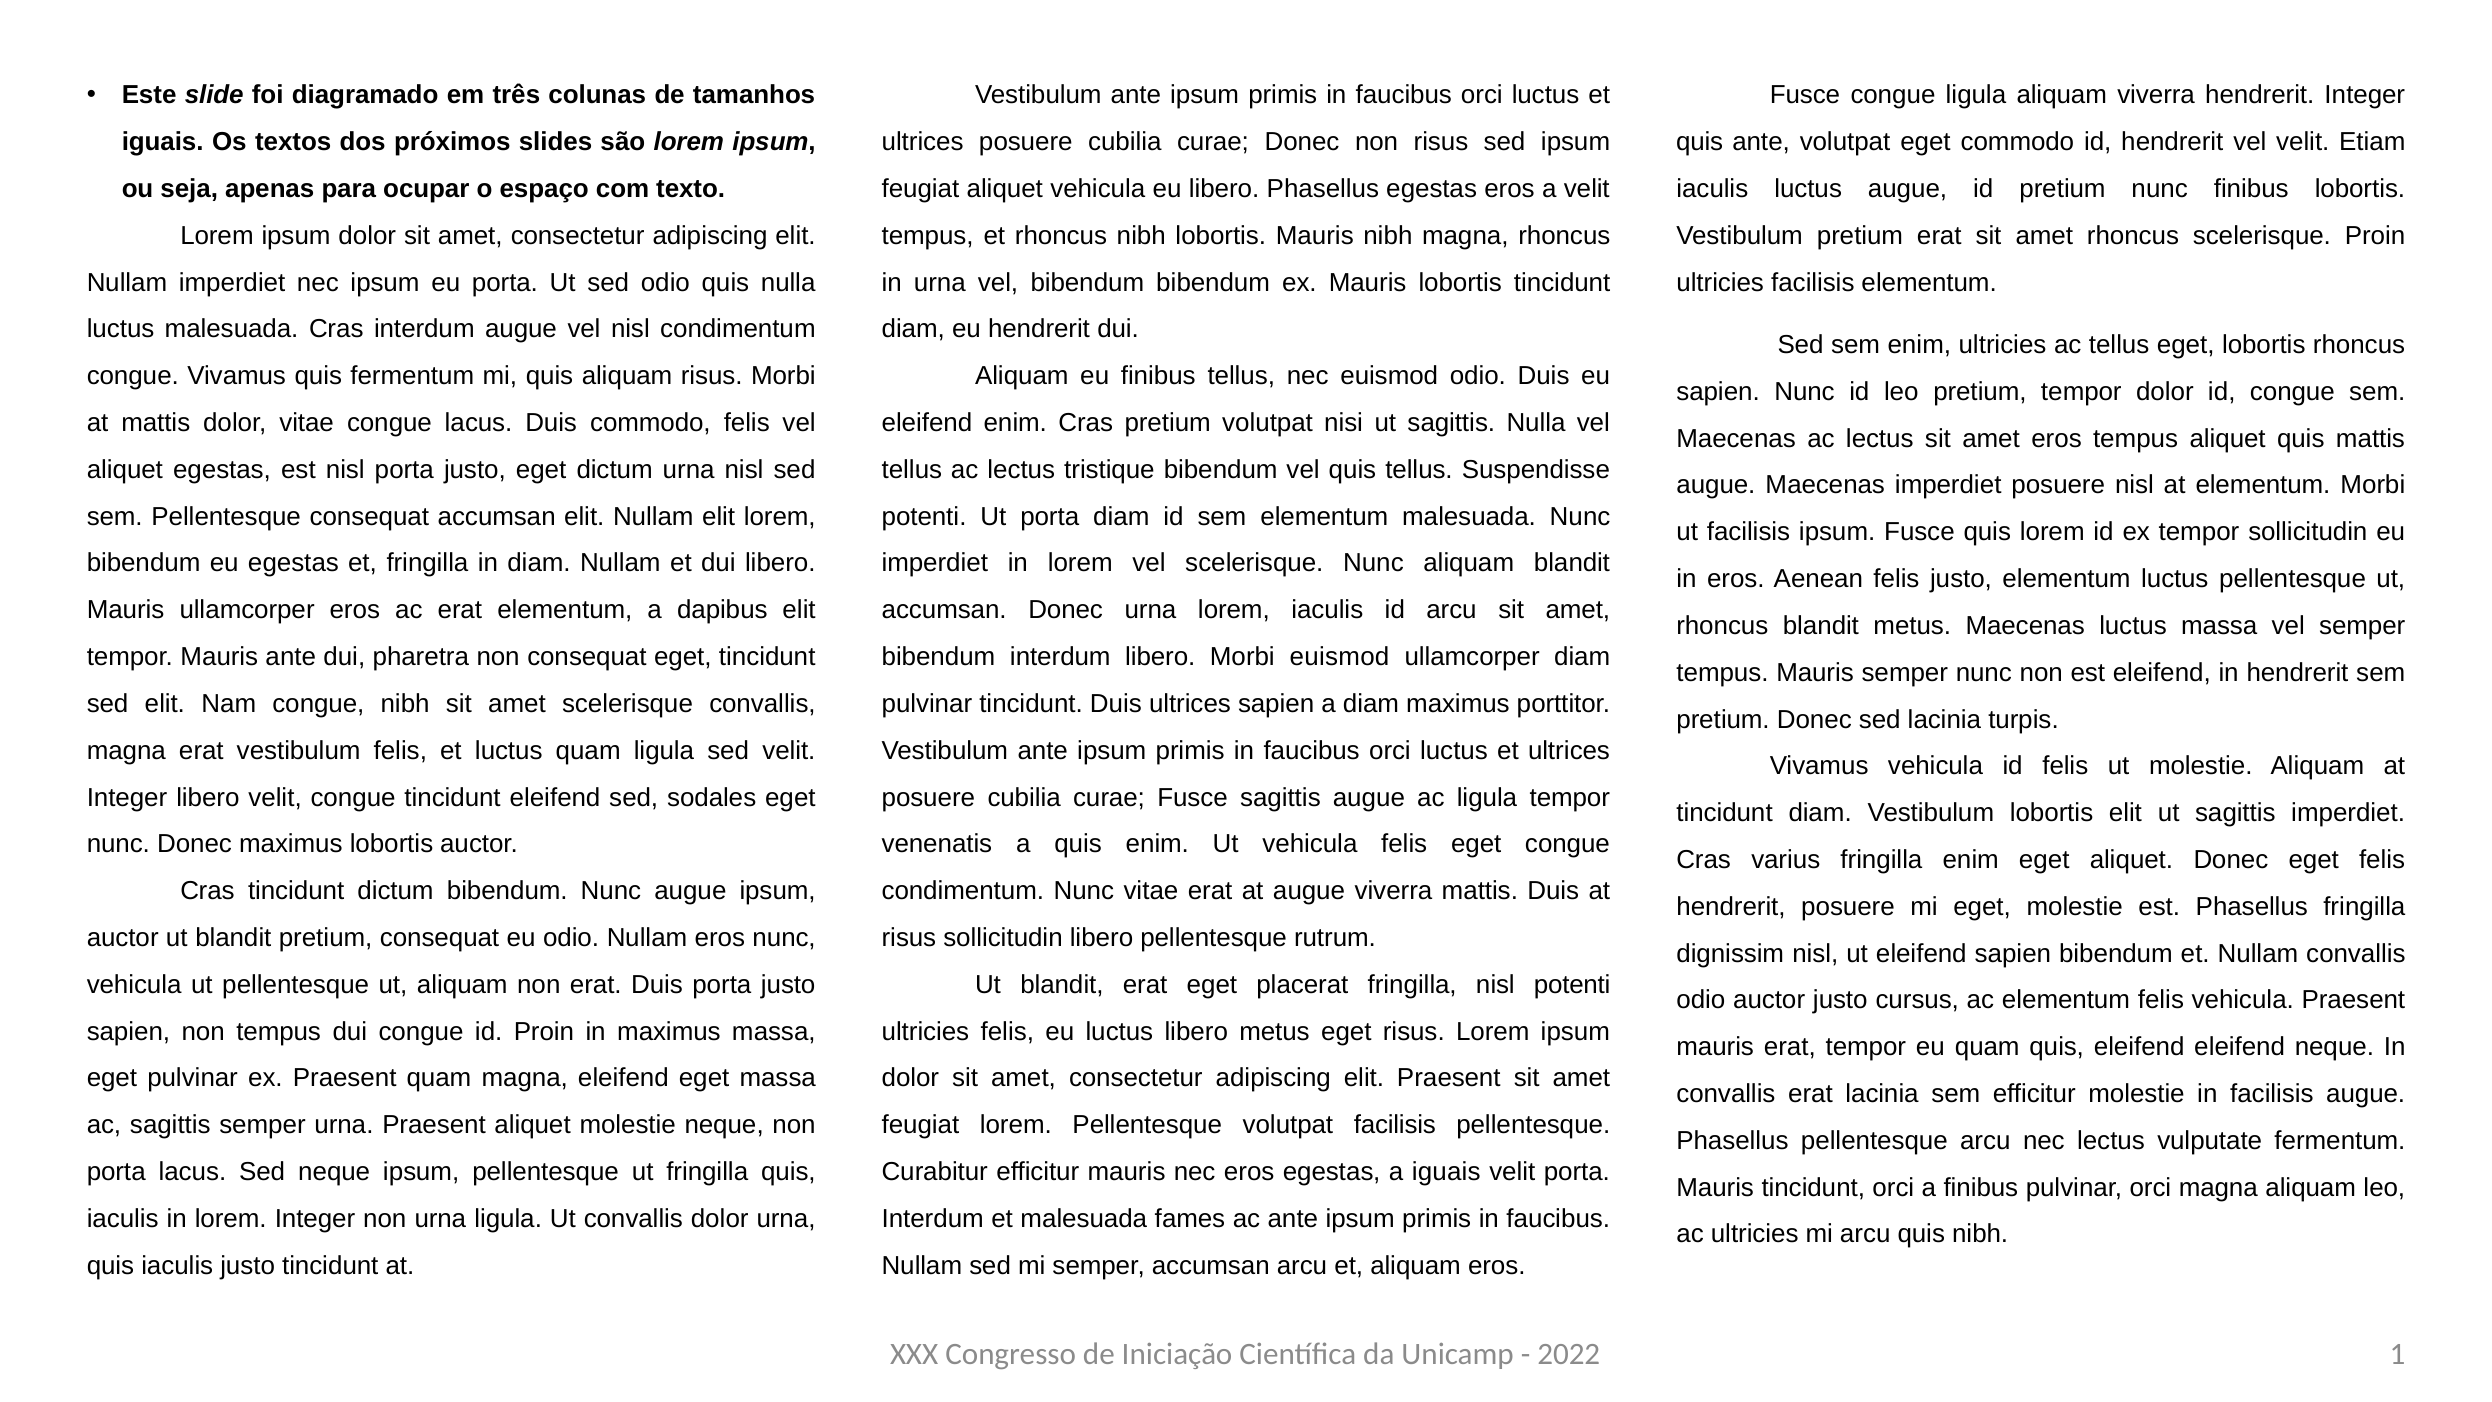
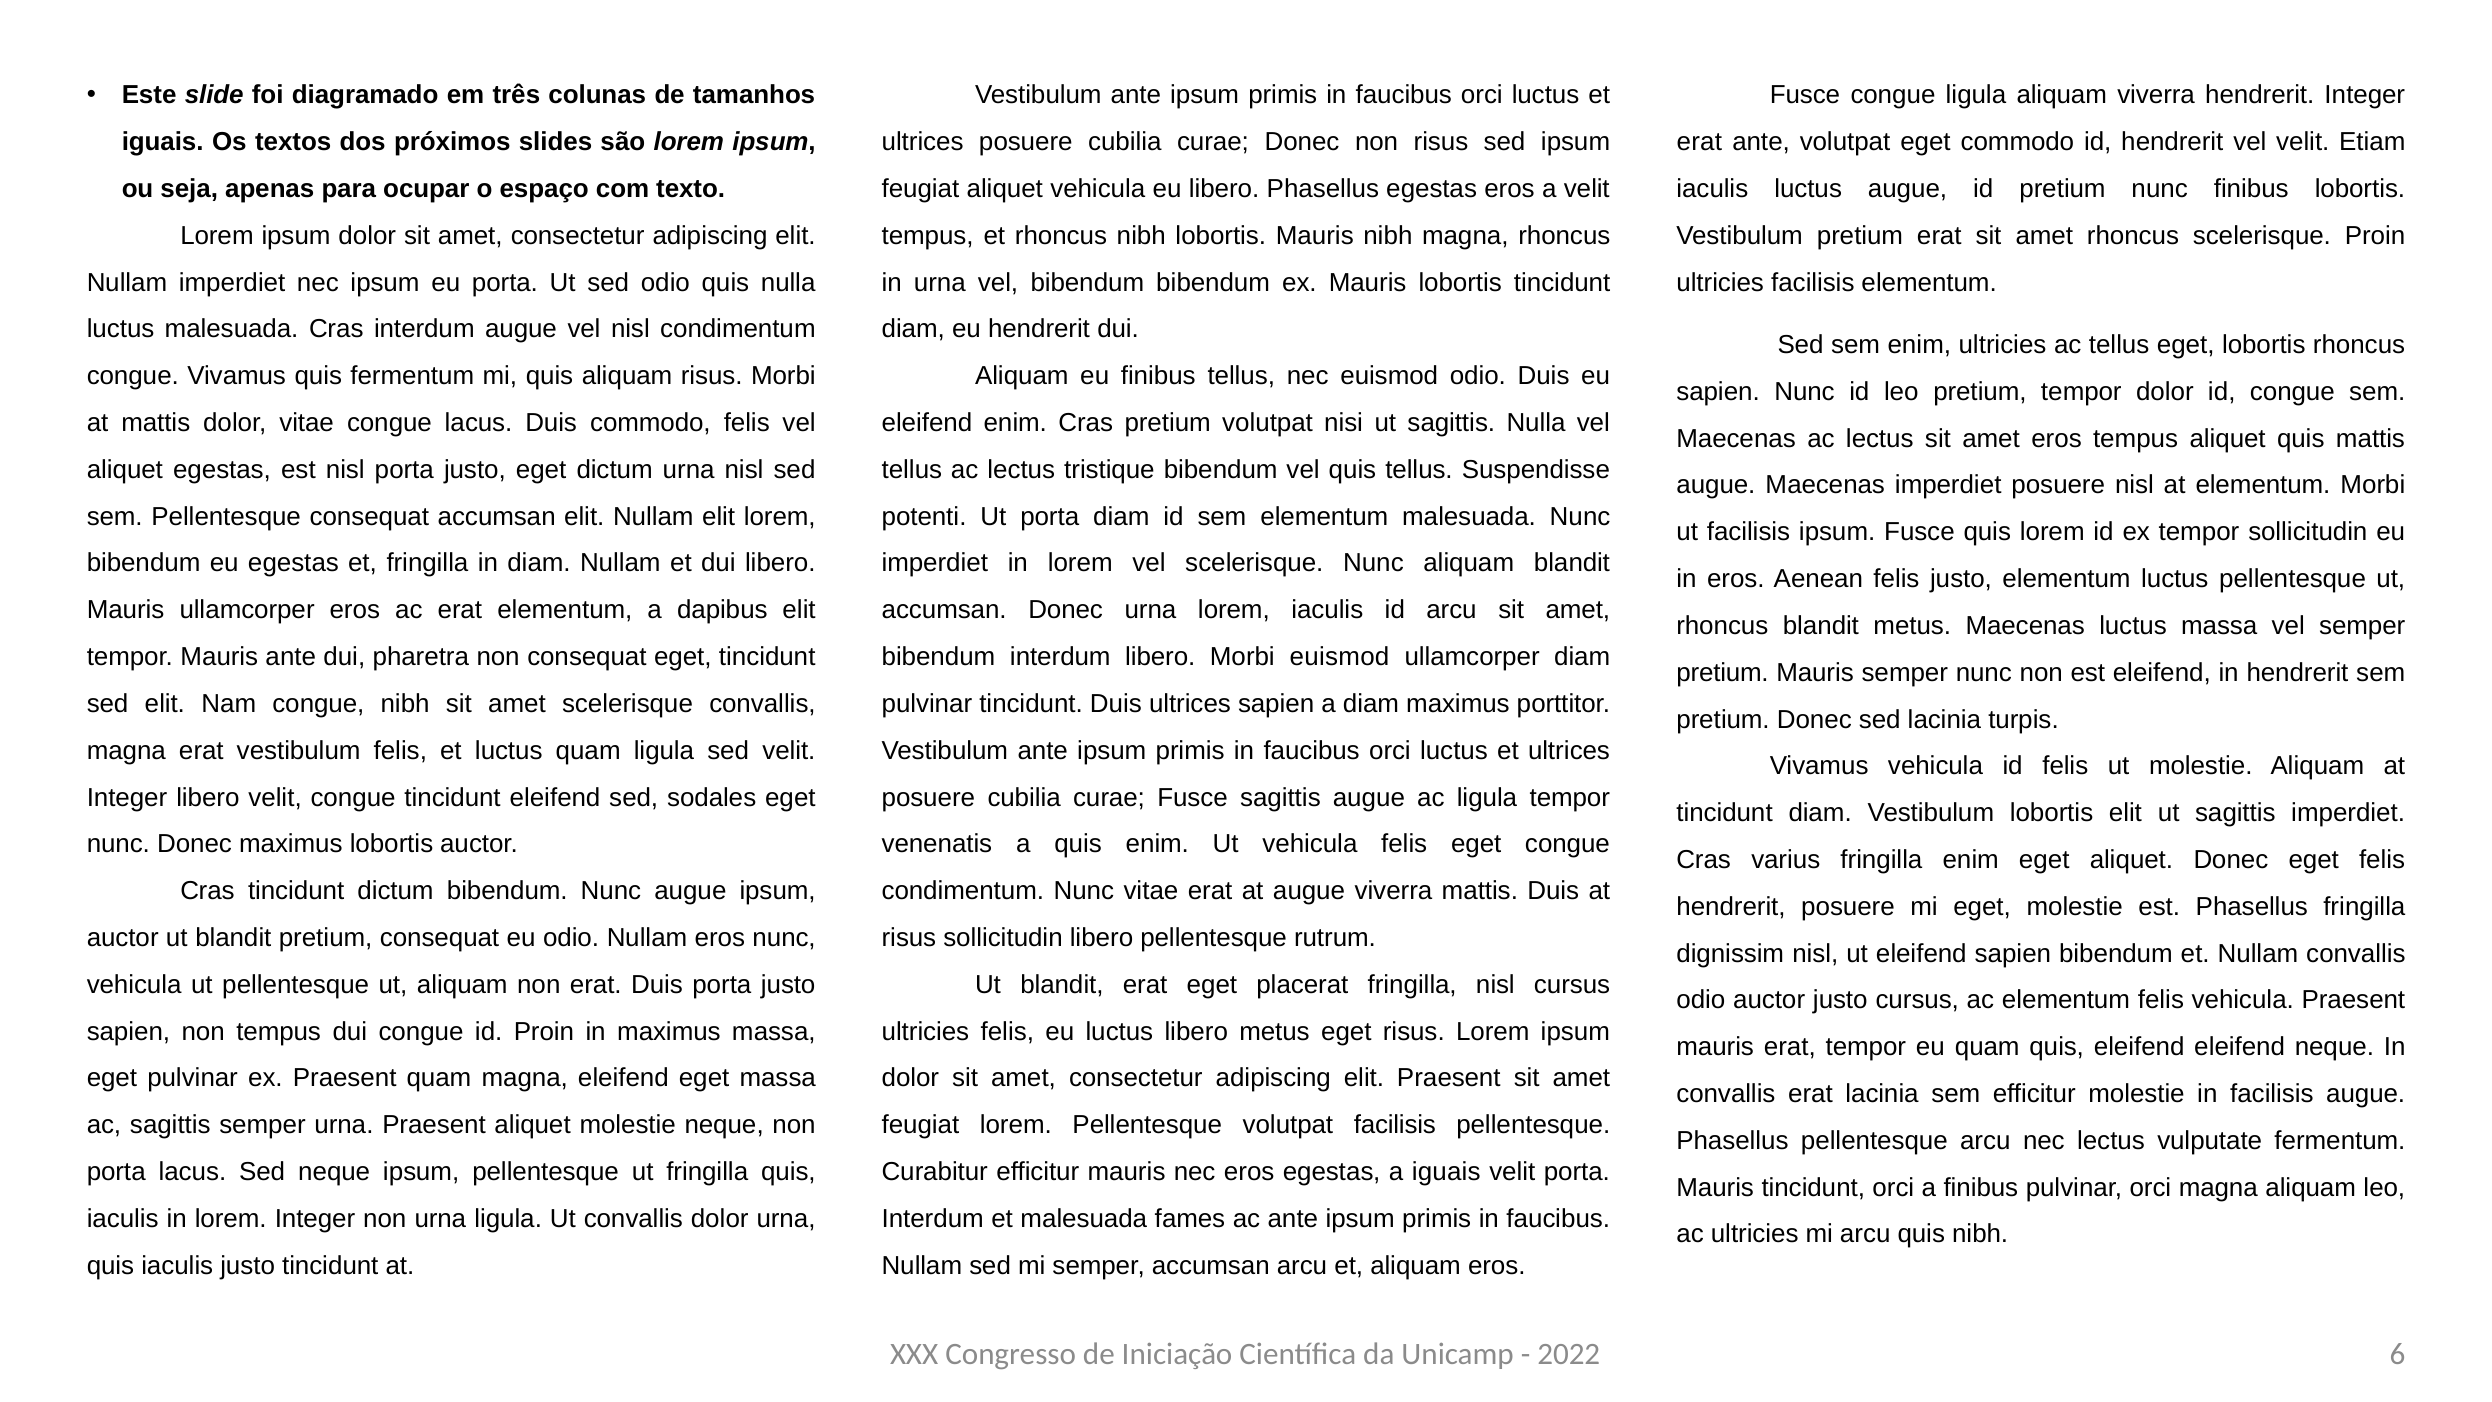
quis: quis -> erat (1699, 142)
tempus: tempus -> pretium (1723, 673)
nisl potenti: potenti -> cursus (1572, 984)
1: 1 -> 6 (2397, 1354)
